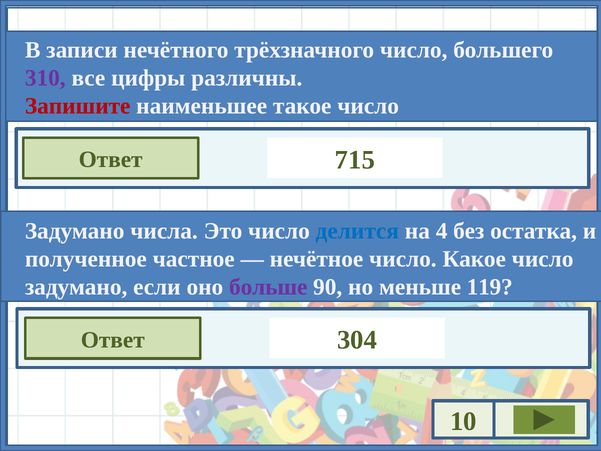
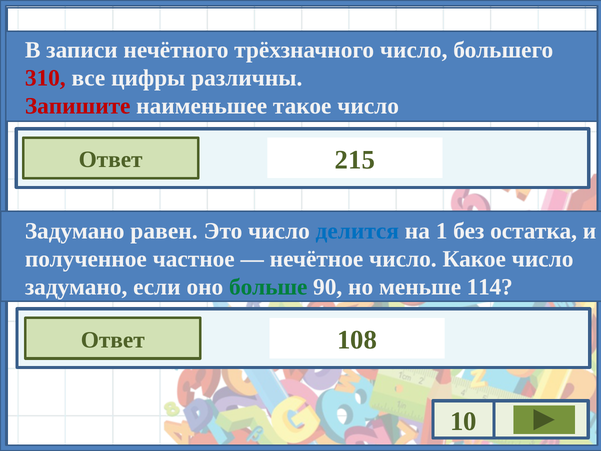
310 colour: purple -> red (45, 78)
715: 715 -> 215 (355, 160)
числа: числа -> равен (164, 231)
4: 4 -> 1 (442, 231)
больше colour: purple -> green (268, 287)
119: 119 -> 114 (490, 287)
304: 304 -> 108 (357, 340)
